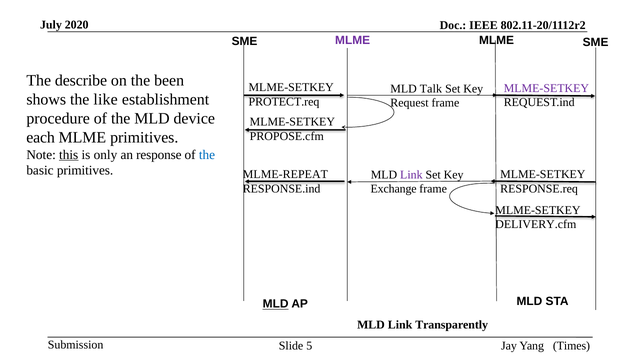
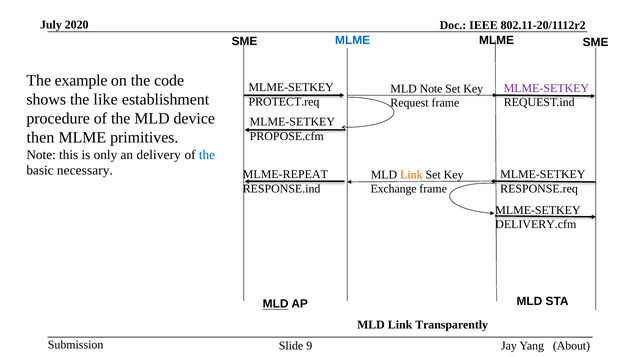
MLME colour: purple -> blue (353, 40)
describe: describe -> example (81, 80)
been: been -> code (169, 80)
MLD Talk: Talk -> Note (431, 89)
each: each -> then (40, 137)
this underline: present -> none (69, 155)
response: response -> delivery (159, 155)
basic primitives: primitives -> necessary (85, 171)
Link colour: purple -> orange (411, 175)
5: 5 -> 9 (309, 346)
Times: Times -> About (571, 346)
